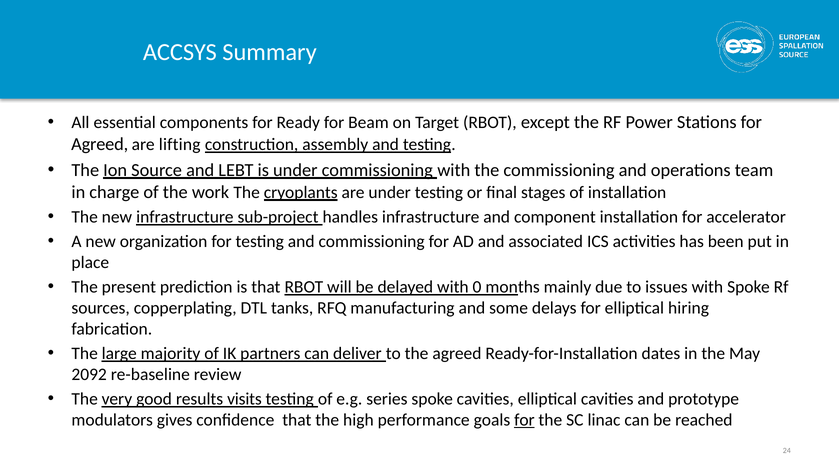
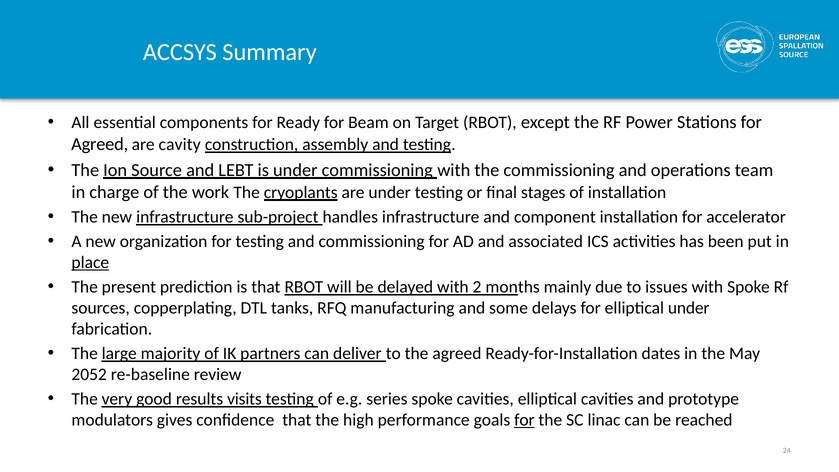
lifting: lifting -> cavity (180, 145)
place underline: none -> present (90, 263)
0: 0 -> 2 (477, 287)
elliptical hiring: hiring -> under (689, 308)
2092: 2092 -> 2052 (89, 375)
